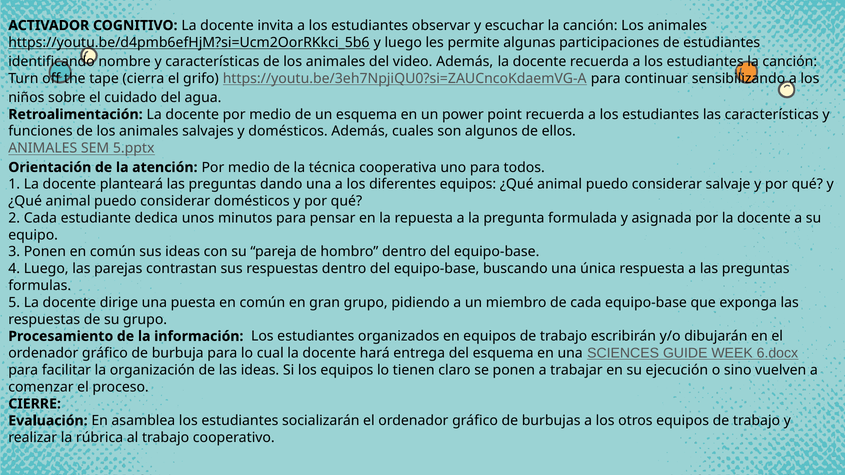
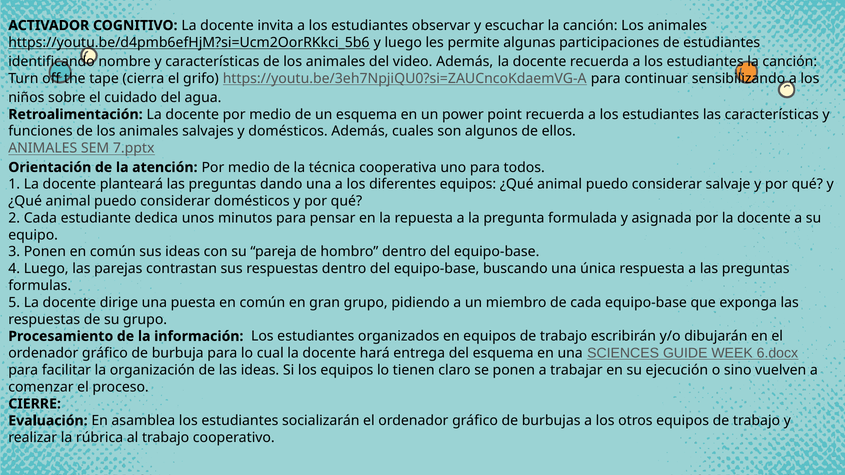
5.pptx: 5.pptx -> 7.pptx (134, 148)
